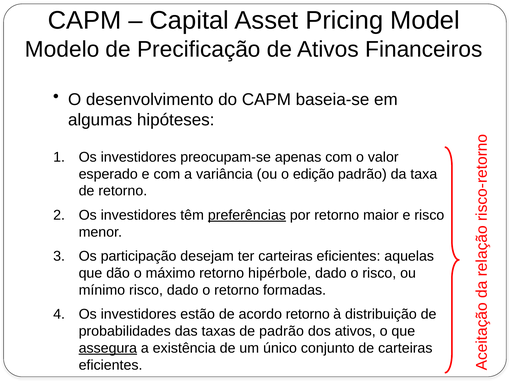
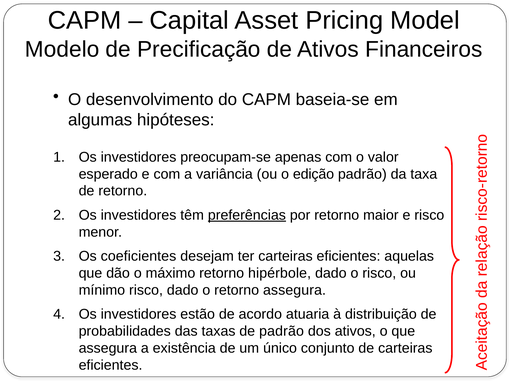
participação: participação -> coeficientes (138, 256)
retorno formadas: formadas -> assegura (295, 290)
acordo retorno: retorno -> atuaria (308, 315)
assegura underline: present -> none (108, 349)
